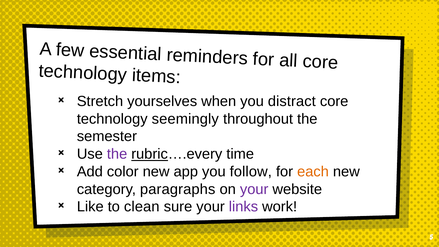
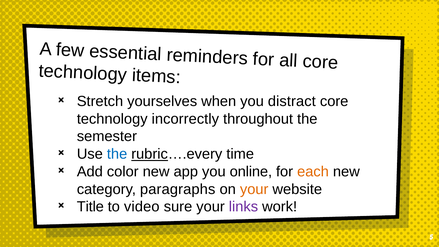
seemingly: seemingly -> incorrectly (185, 119)
the colour: purple -> blue (117, 154)
follow: follow -> online (251, 172)
your colour: purple -> orange (254, 189)
Like: Like -> Title (90, 207)
clean: clean -> video (142, 207)
